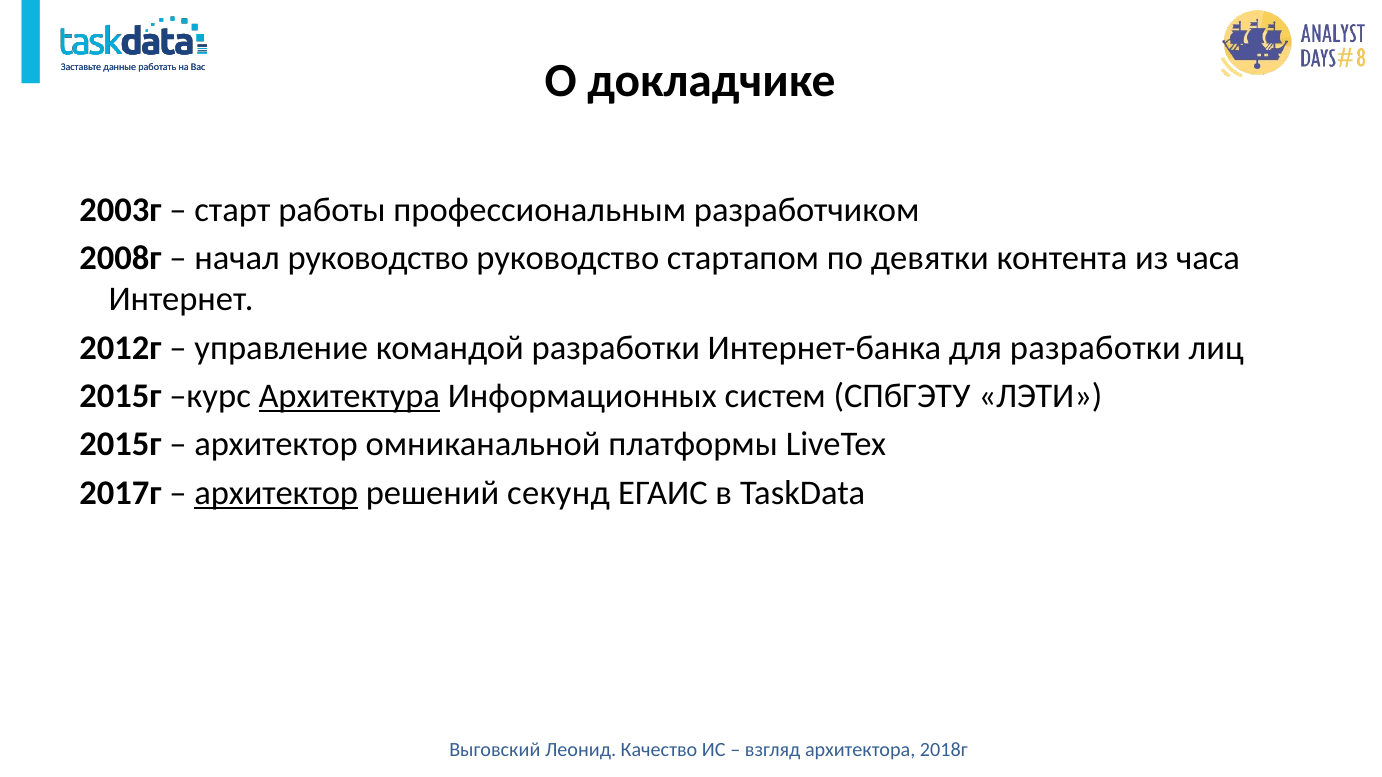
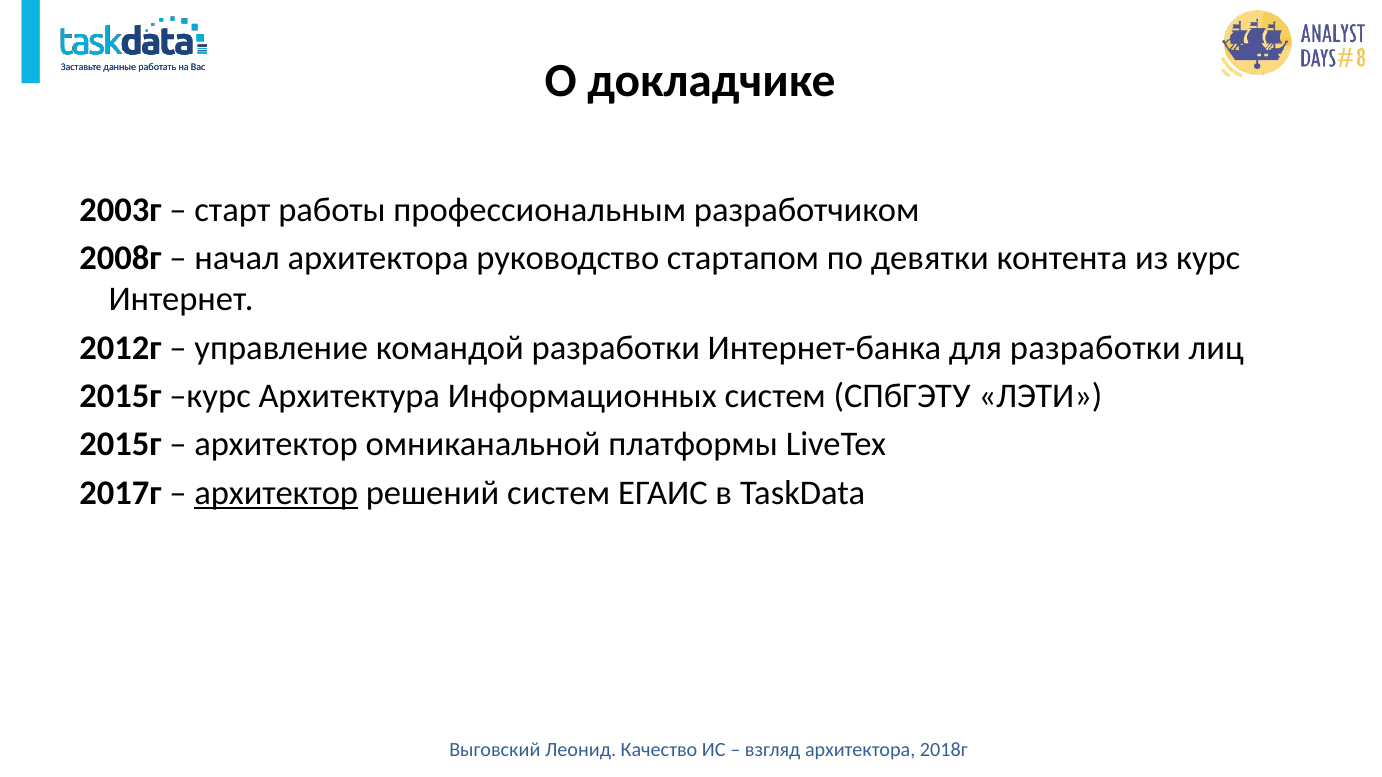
начал руководство: руководство -> архитектора (378, 258)
из часа: часа -> курс (1208, 258)
Архитектура underline: present -> none (349, 396)
решений секунд: секунд -> систем (559, 493)
